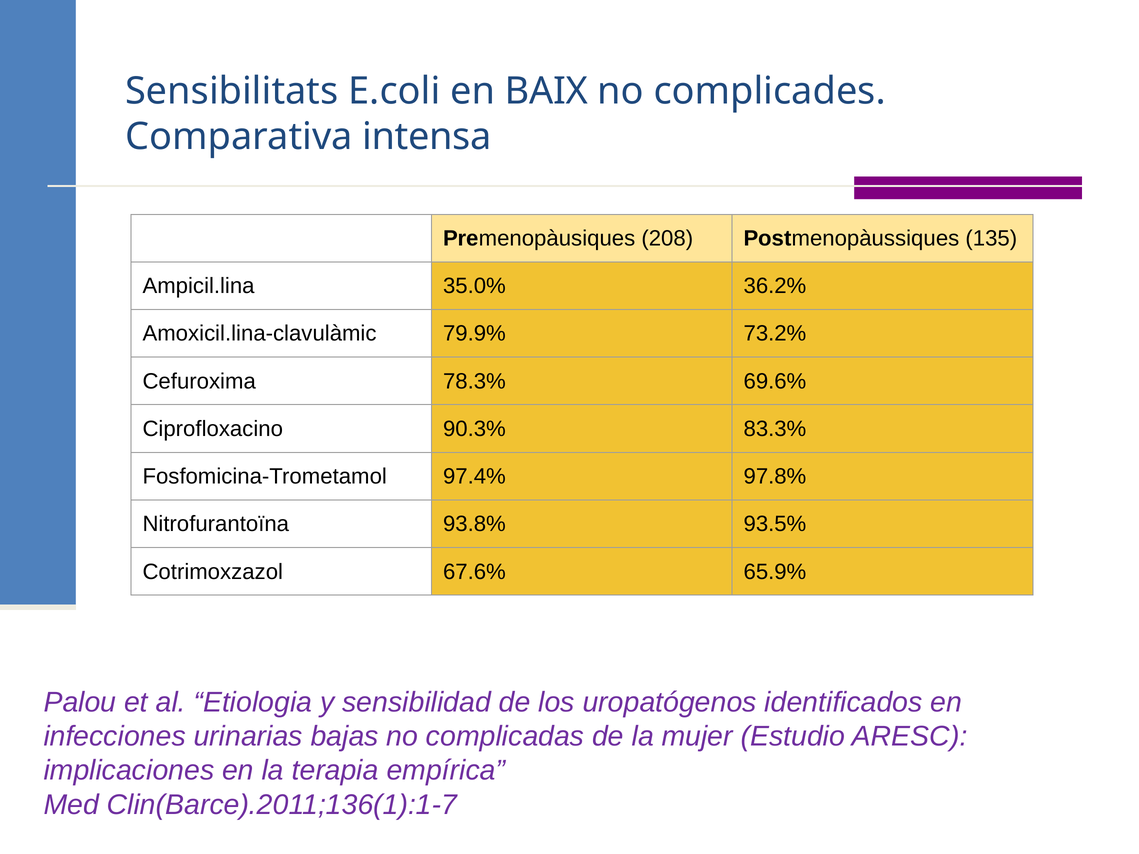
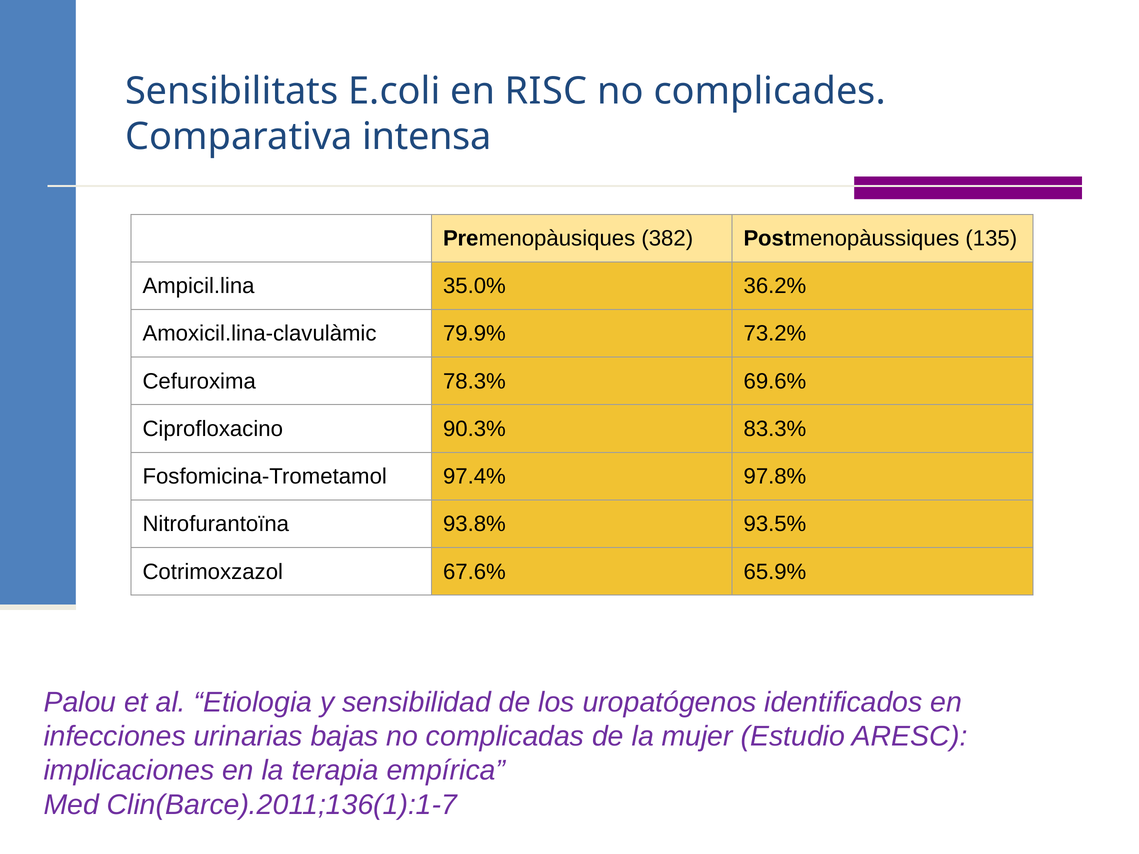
BAIX: BAIX -> RISC (546, 91)
208: 208 -> 382 (667, 239)
